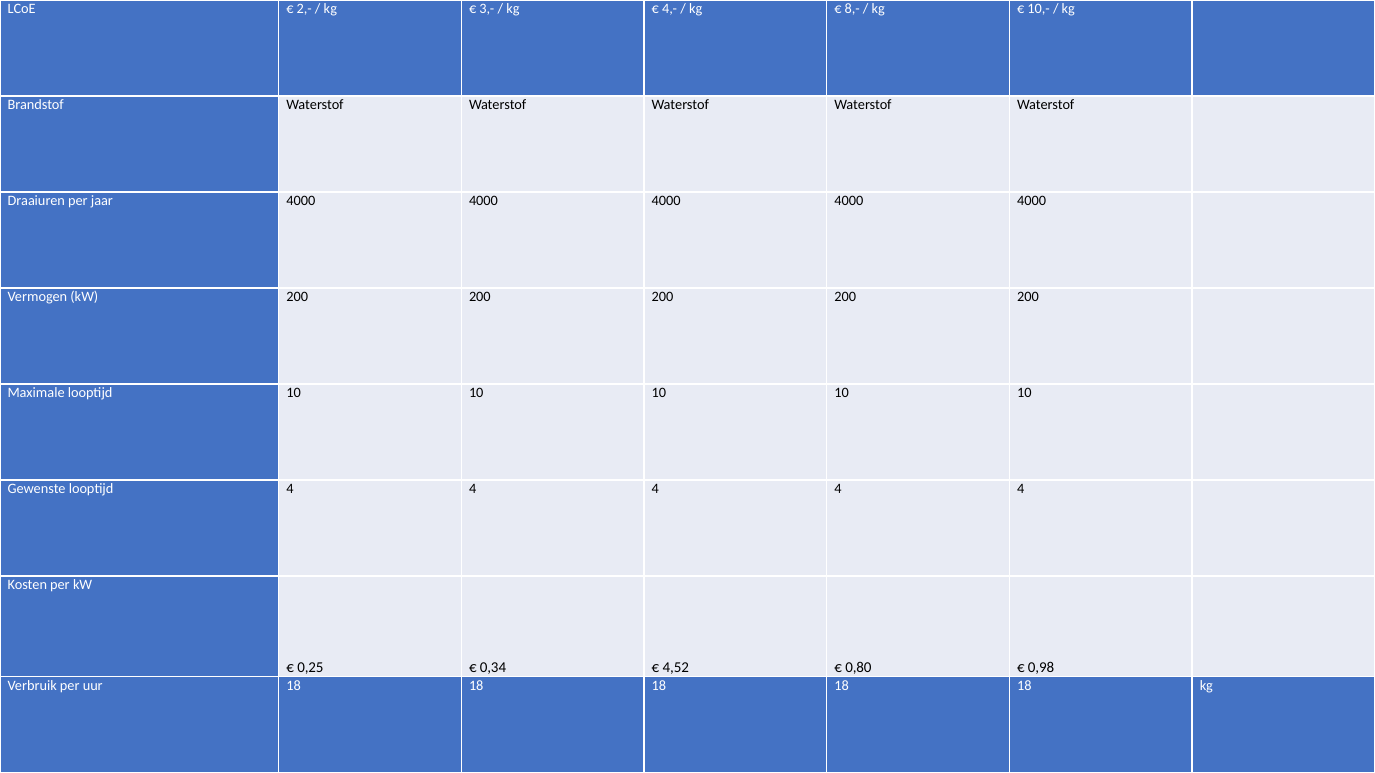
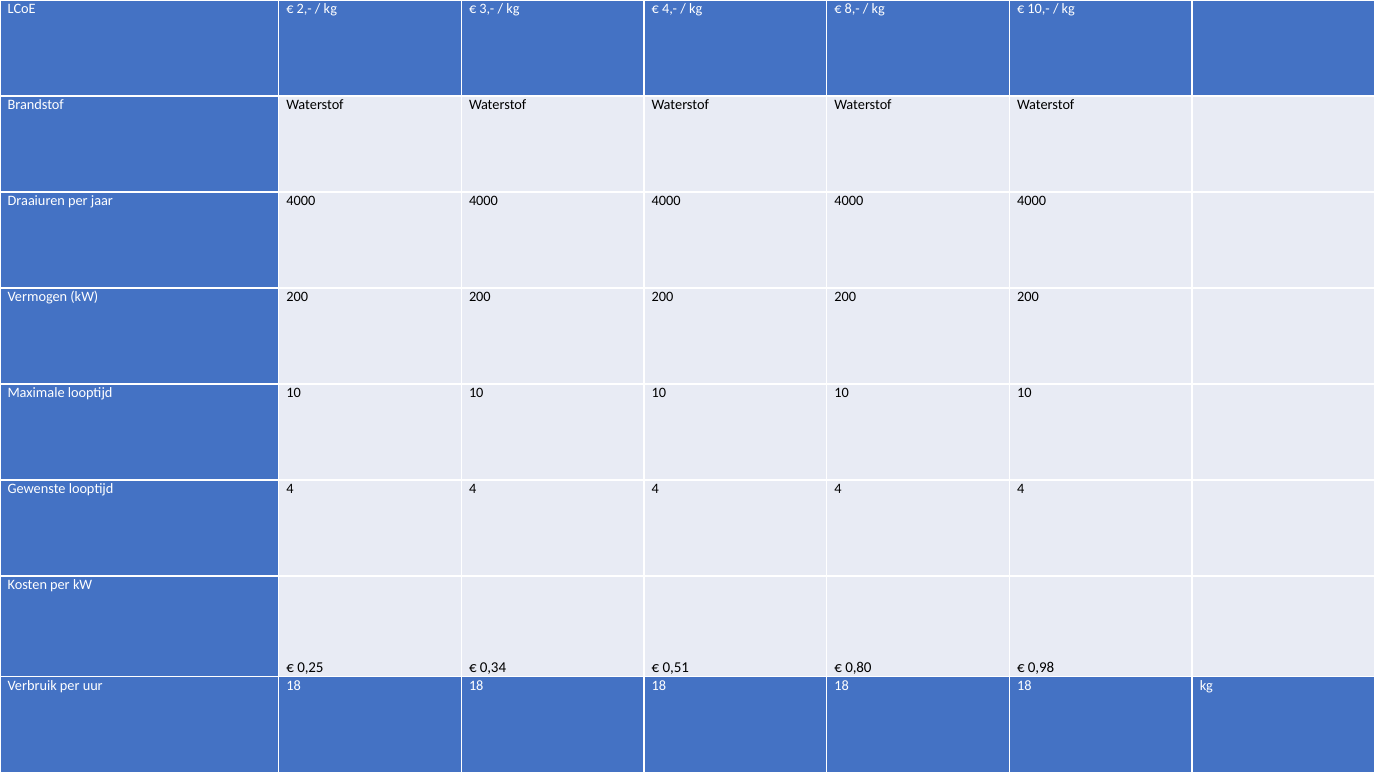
4,52: 4,52 -> 0,51 (676, 668)
